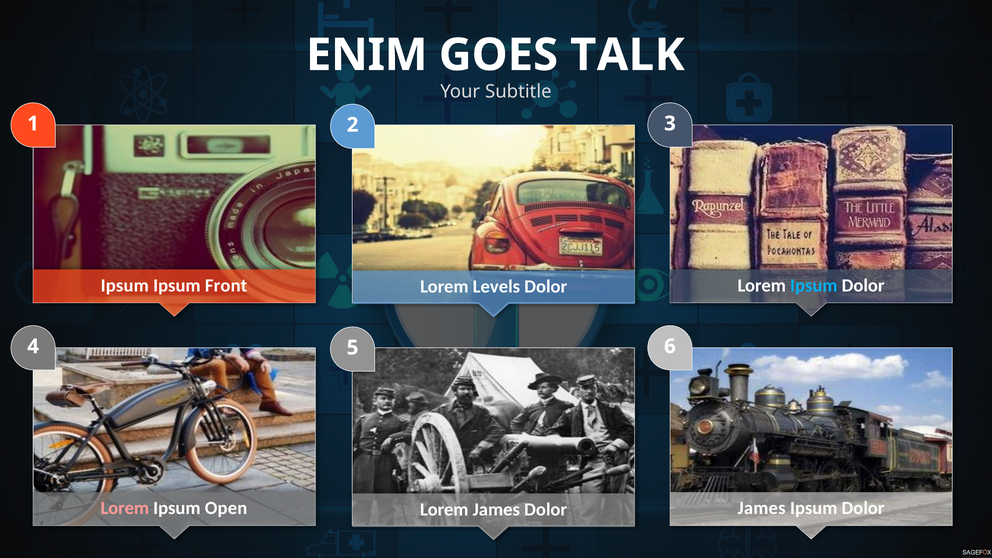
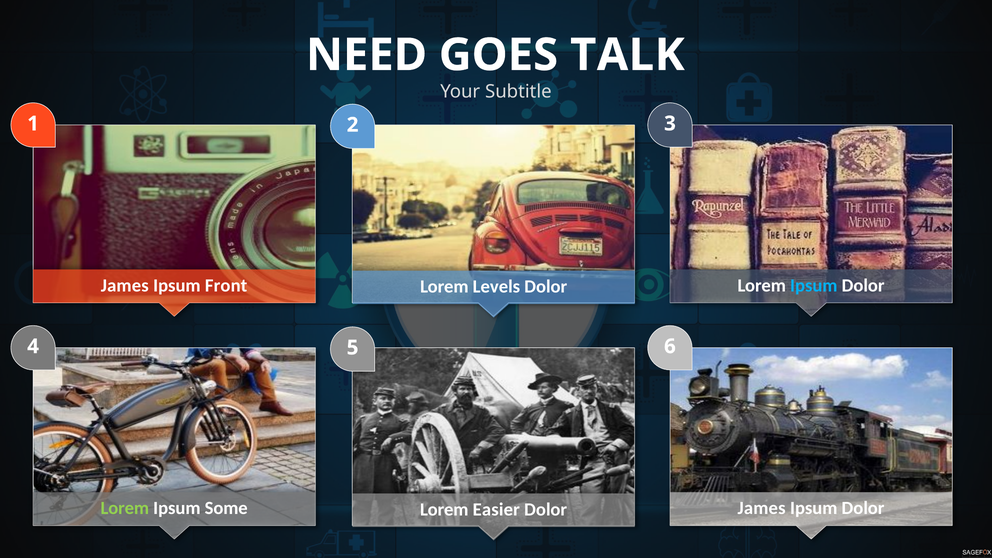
ENIM: ENIM -> NEED (367, 55)
Ipsum: Ipsum -> James (125, 285)
Lorem colour: pink -> light green (125, 508)
Open: Open -> Some (226, 508)
Lorem James: James -> Easier (496, 510)
